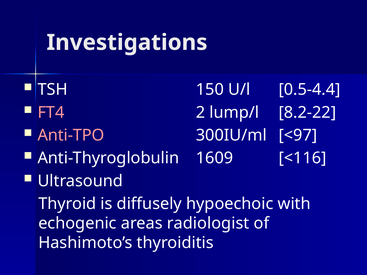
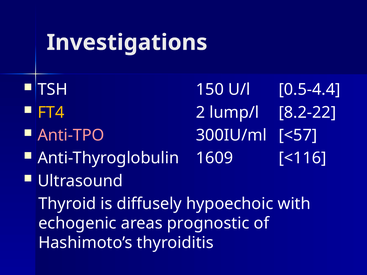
FT4 colour: pink -> yellow (51, 113)
<97: <97 -> <57 (298, 135)
radiologist: radiologist -> prognostic (208, 223)
